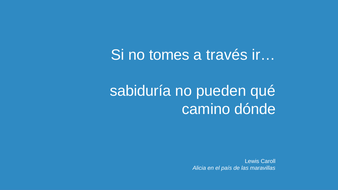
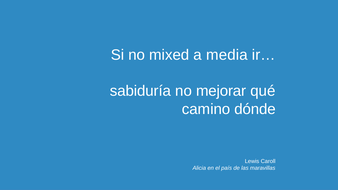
tomes: tomes -> mixed (169, 55)
través: través -> media (227, 55)
pueden: pueden -> mejorar (221, 91)
